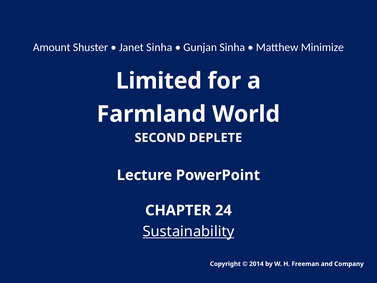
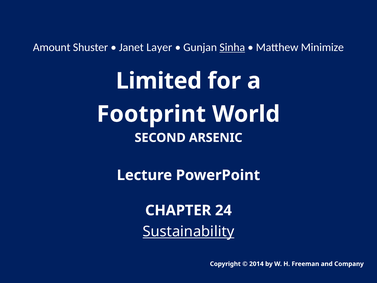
Janet Sinha: Sinha -> Layer (159, 47)
Sinha underline: none -> present (232, 47)
Farmland: Farmland -> Footprint (151, 114)
DEPLETE: DEPLETE -> ARSENIC (216, 138)
